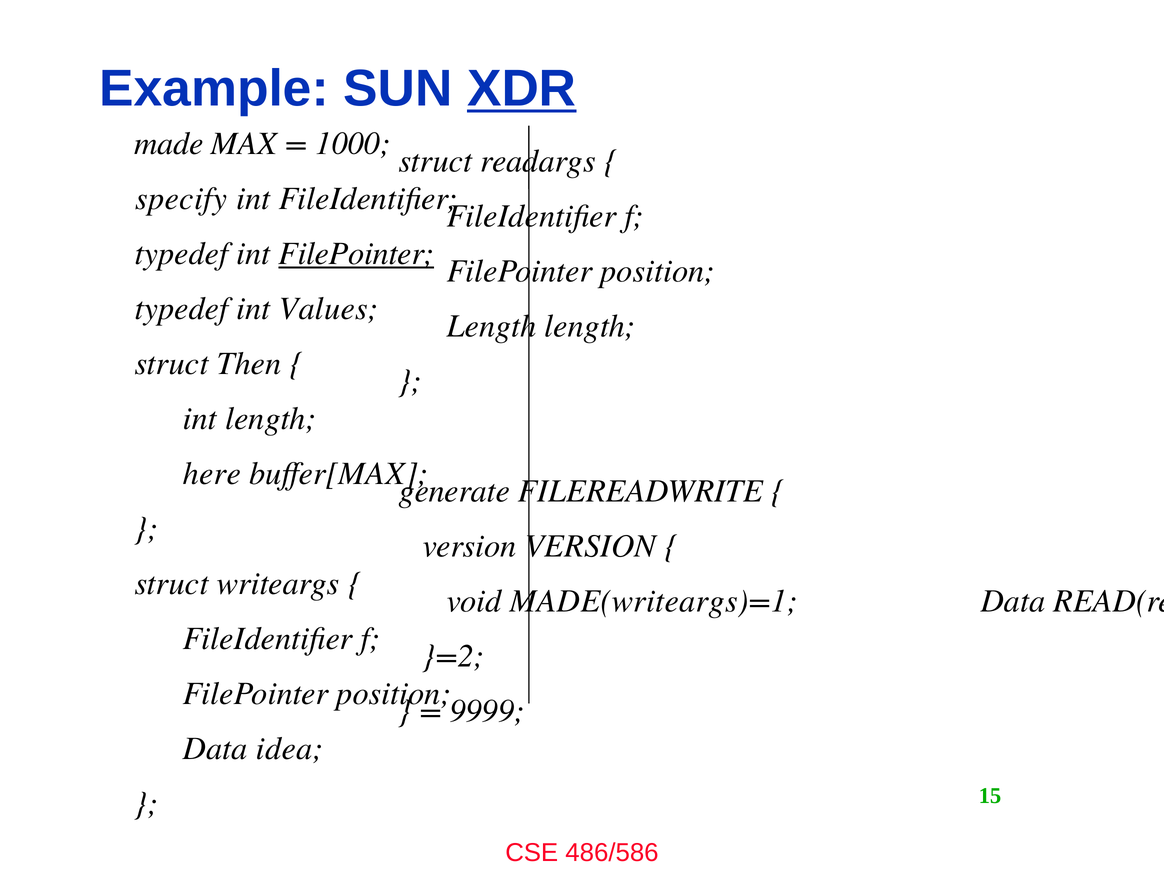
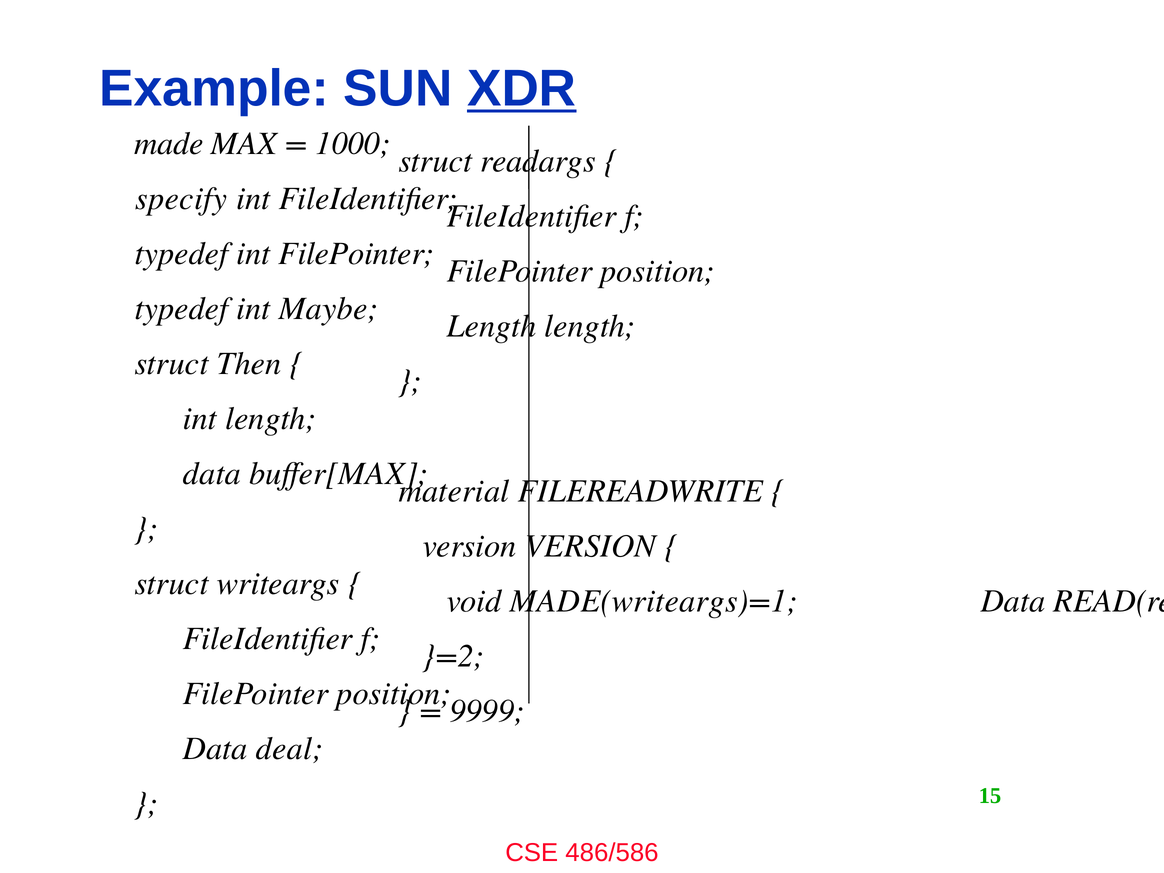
FilePointer underline: present -> none (356, 254)
Values: Values -> Maybe (329, 309)
here: here -> data (212, 474)
generate: generate -> material (454, 491)
idea: idea -> deal (290, 749)
